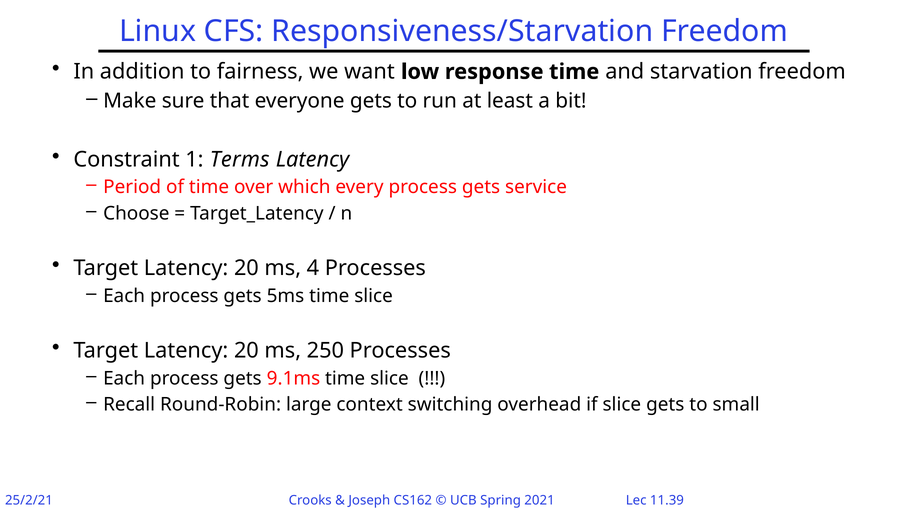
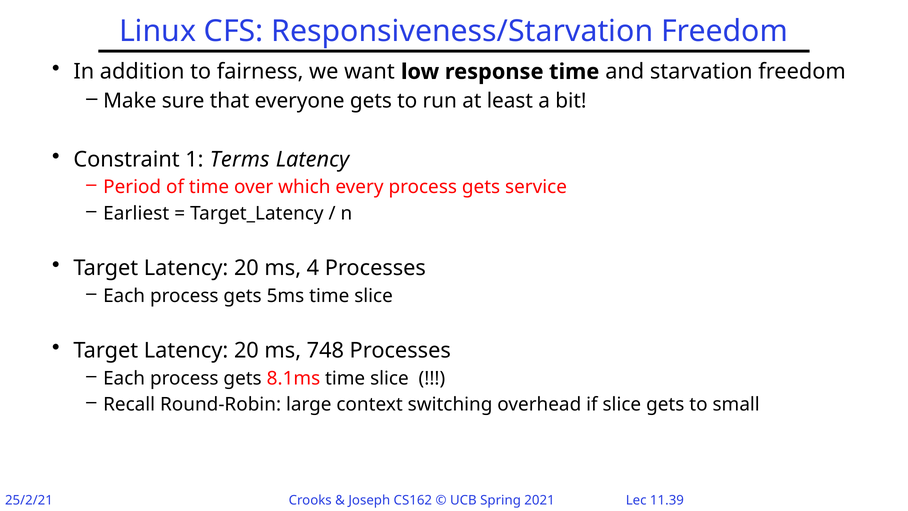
Choose: Choose -> Earliest (136, 213)
250: 250 -> 748 (325, 351)
9.1ms: 9.1ms -> 8.1ms (293, 378)
